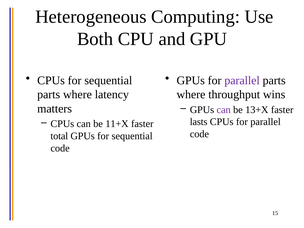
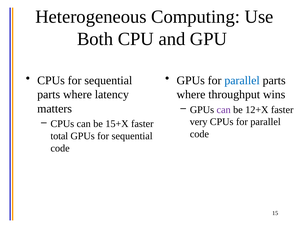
parallel colour: purple -> blue (242, 80)
13+X: 13+X -> 12+X (257, 110)
lasts: lasts -> very (199, 122)
11+X: 11+X -> 15+X (117, 124)
